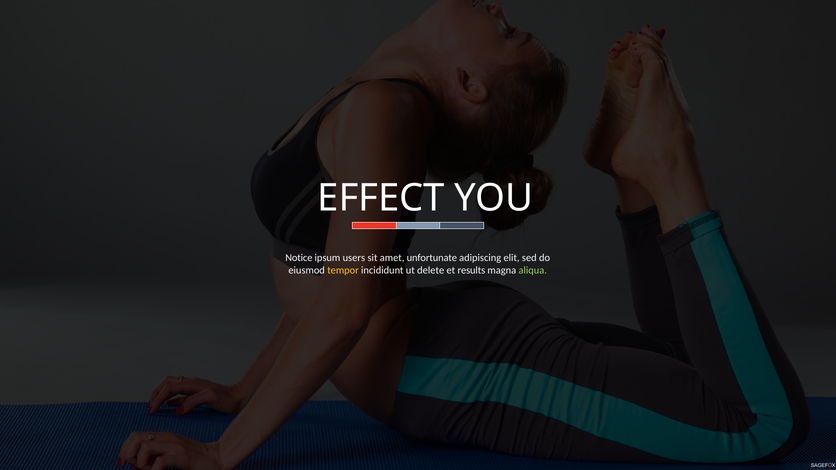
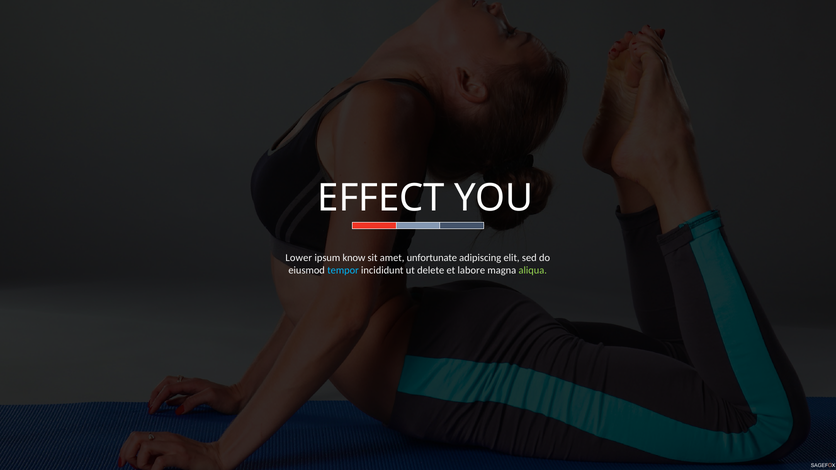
Notice: Notice -> Lower (299, 258)
users: users -> know (354, 258)
tempor colour: yellow -> light blue (343, 271)
results: results -> labore (471, 271)
